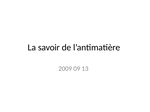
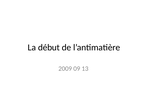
savoir: savoir -> début (49, 48)
